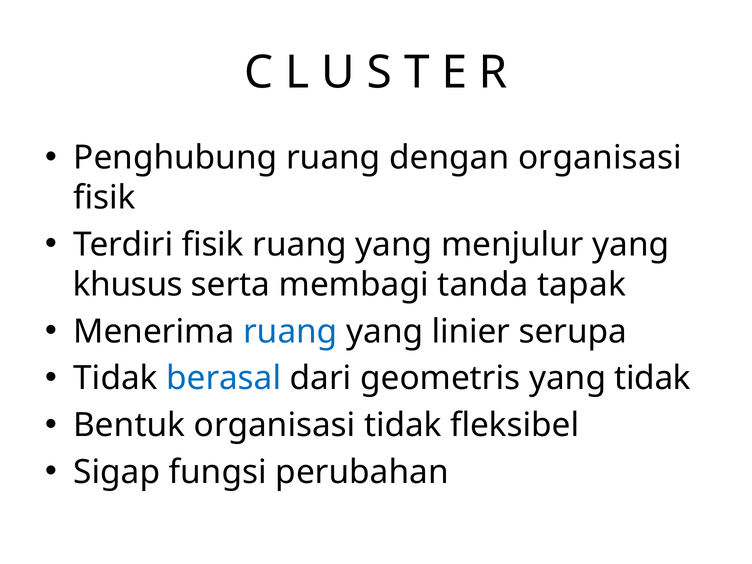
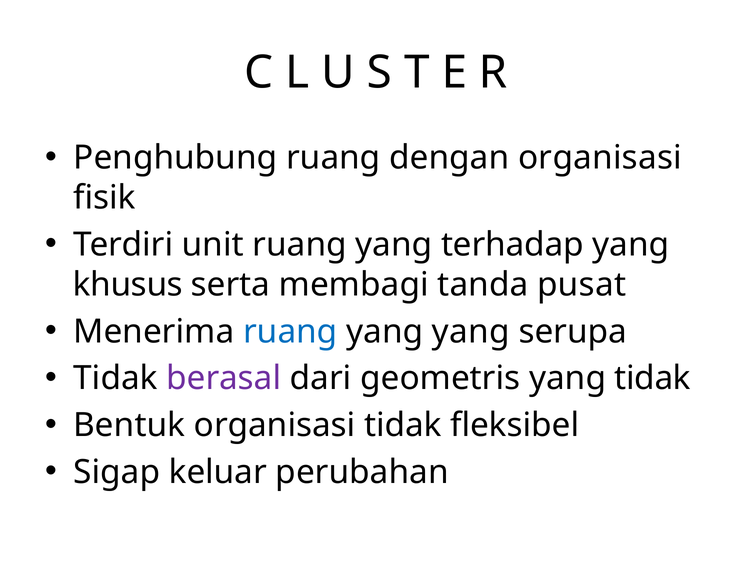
Terdiri fisik: fisik -> unit (213, 245)
menjulur: menjulur -> terhadap (512, 245)
tapak: tapak -> pusat (582, 285)
yang linier: linier -> yang (471, 332)
berasal colour: blue -> purple (224, 378)
fungsi: fungsi -> keluar (218, 472)
